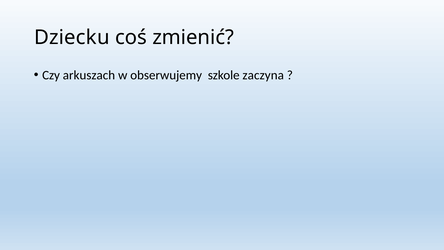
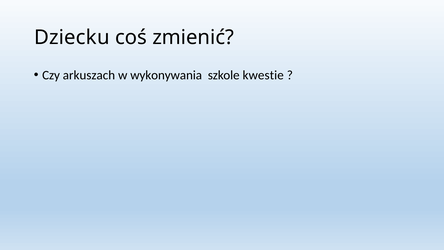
obserwujemy: obserwujemy -> wykonywania (166, 75)
zaczyna: zaczyna -> kwestie (263, 75)
